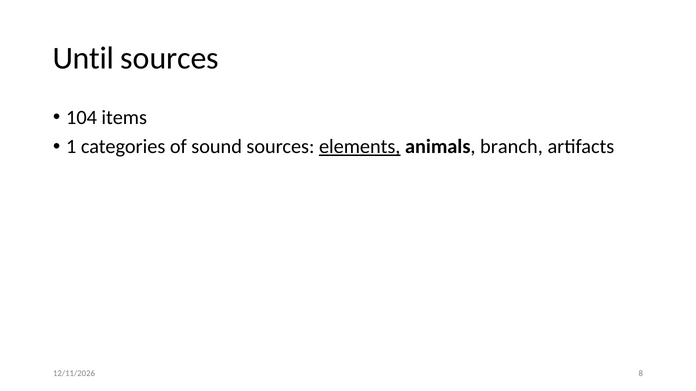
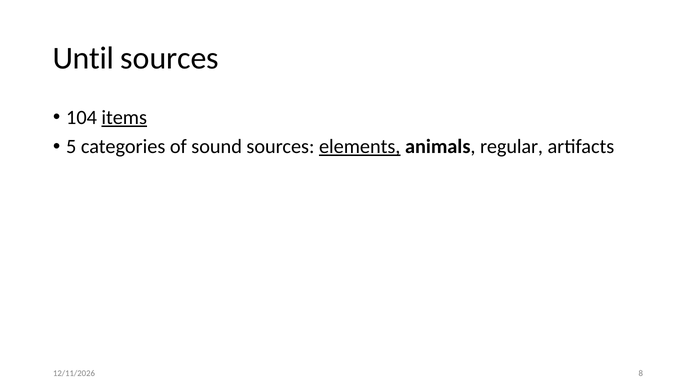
items underline: none -> present (124, 118)
1: 1 -> 5 (71, 147)
branch: branch -> regular (512, 147)
